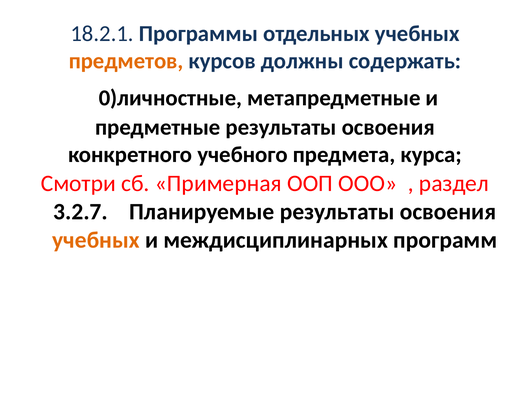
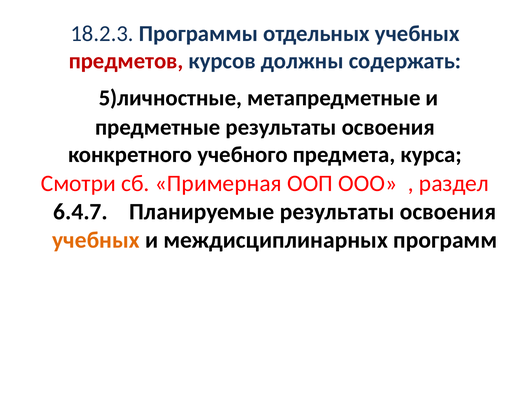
18.2.1: 18.2.1 -> 18.2.3 (102, 34)
предметов colour: orange -> red (126, 61)
0)личностные: 0)личностные -> 5)личностные (170, 98)
3.2.7: 3.2.7 -> 6.4.7 (81, 212)
